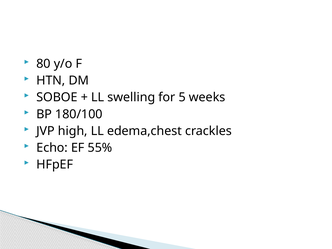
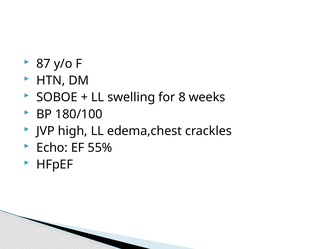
80: 80 -> 87 (43, 64)
5: 5 -> 8 (182, 97)
